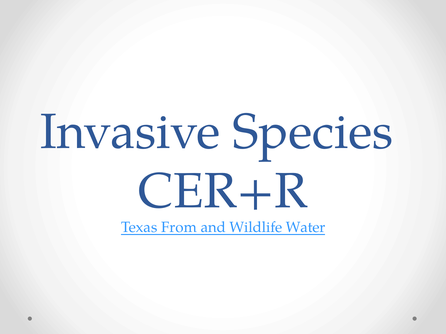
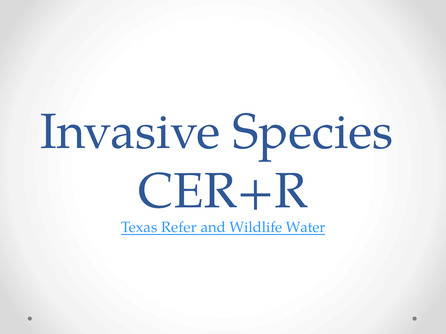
From: From -> Refer (179, 228)
